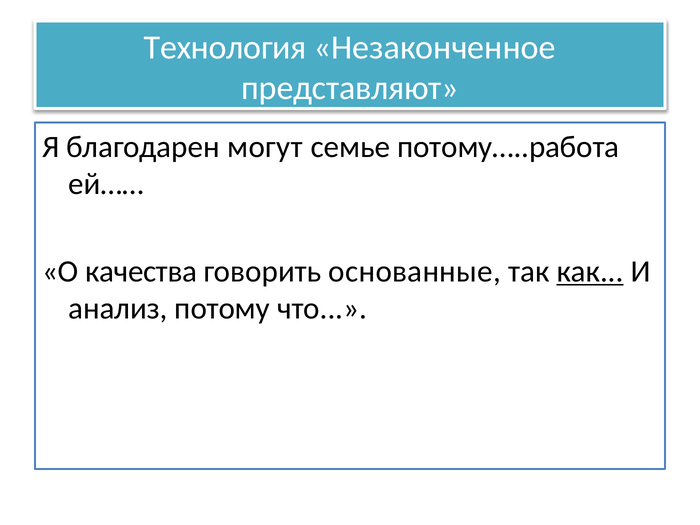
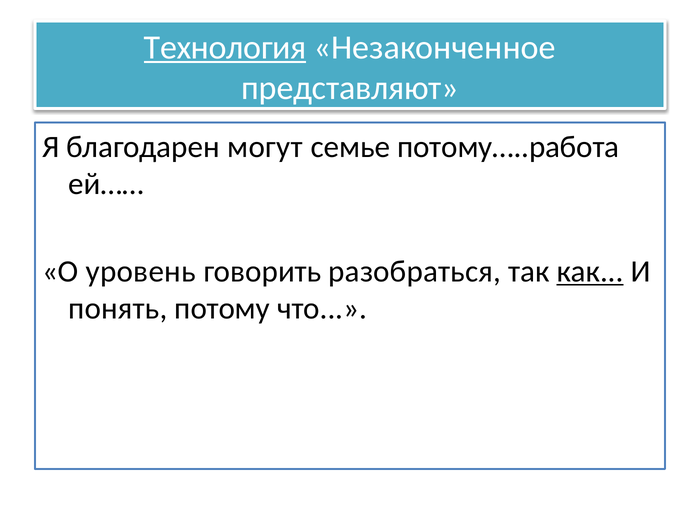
Технология underline: none -> present (225, 47)
качества: качества -> уровень (141, 271)
основанные: основанные -> разобраться (415, 271)
анализ: анализ -> понять (118, 309)
